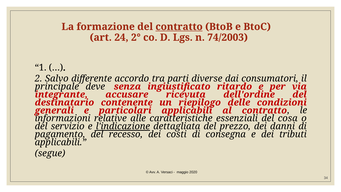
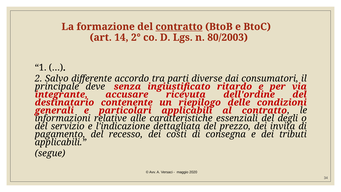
24: 24 -> 14 (121, 37)
74/2003: 74/2003 -> 80/2003 (228, 37)
cosa: cosa -> degli (288, 118)
l'indicazione underline: present -> none (123, 126)
danni: danni -> invita (283, 126)
